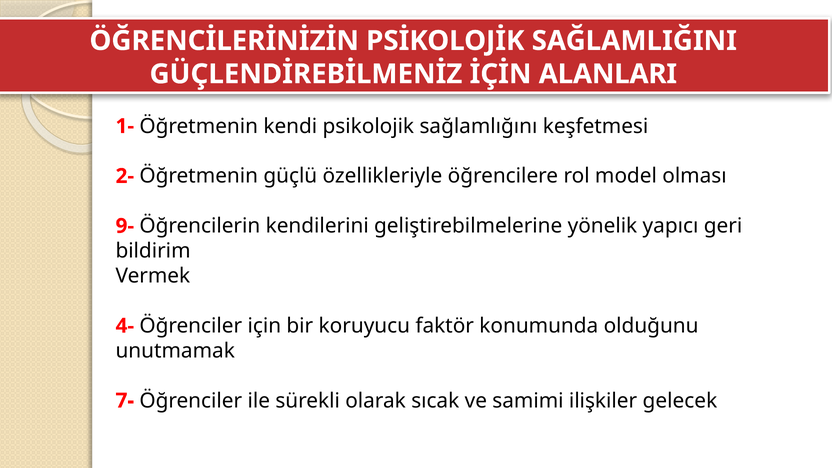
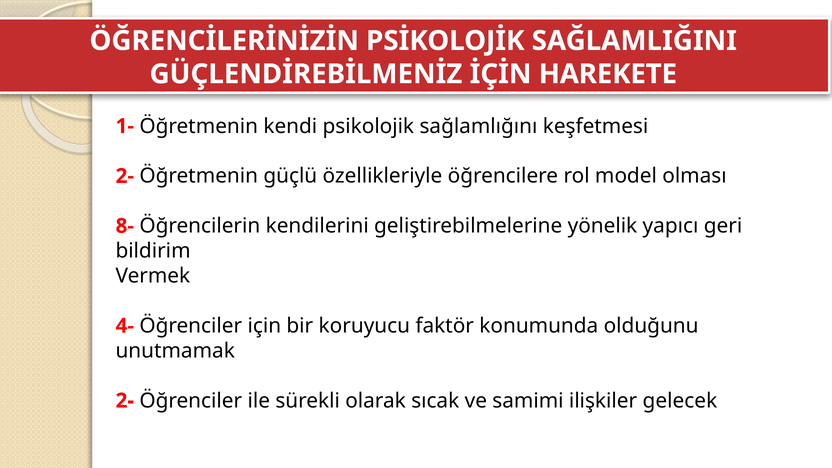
ALANLARI: ALANLARI -> HAREKETE (608, 74)
9-: 9- -> 8- (125, 226)
7-: 7- -> 2- (125, 401)
